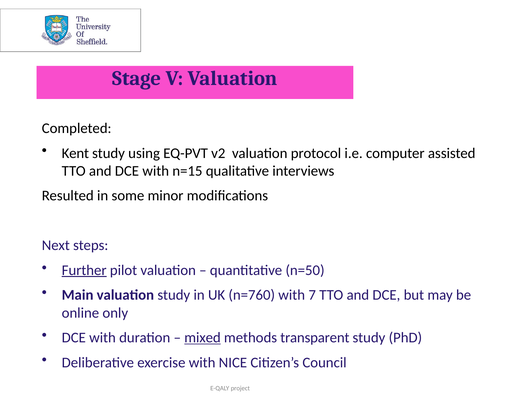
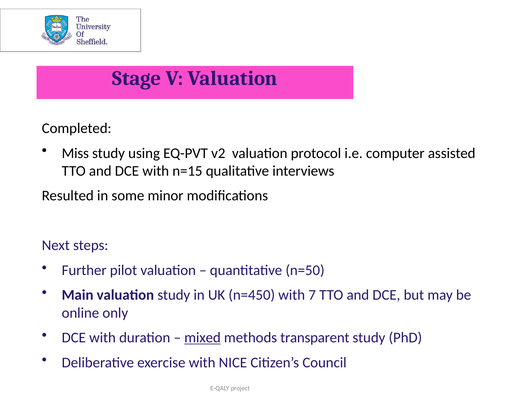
Kent: Kent -> Miss (75, 153)
Further underline: present -> none (84, 270)
n=760: n=760 -> n=450 (252, 295)
